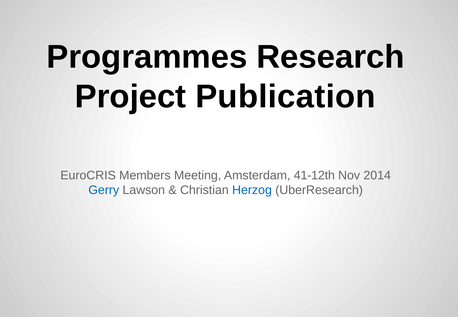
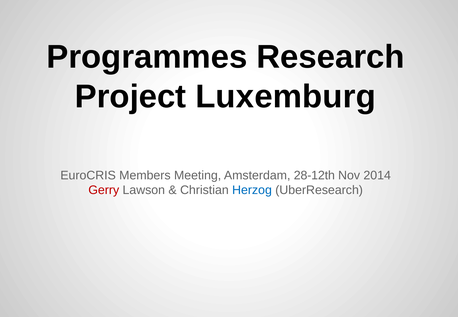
Publication: Publication -> Luxemburg (286, 97)
41-12th: 41-12th -> 28-12th (314, 175)
Gerry colour: blue -> red (104, 190)
